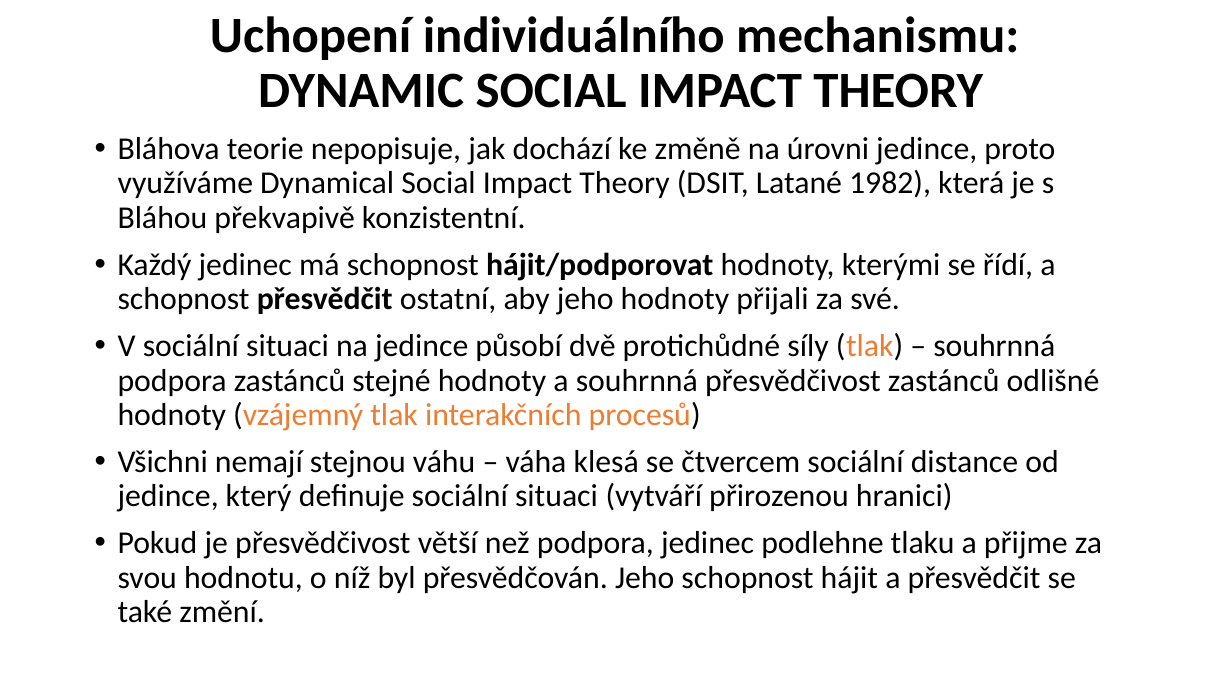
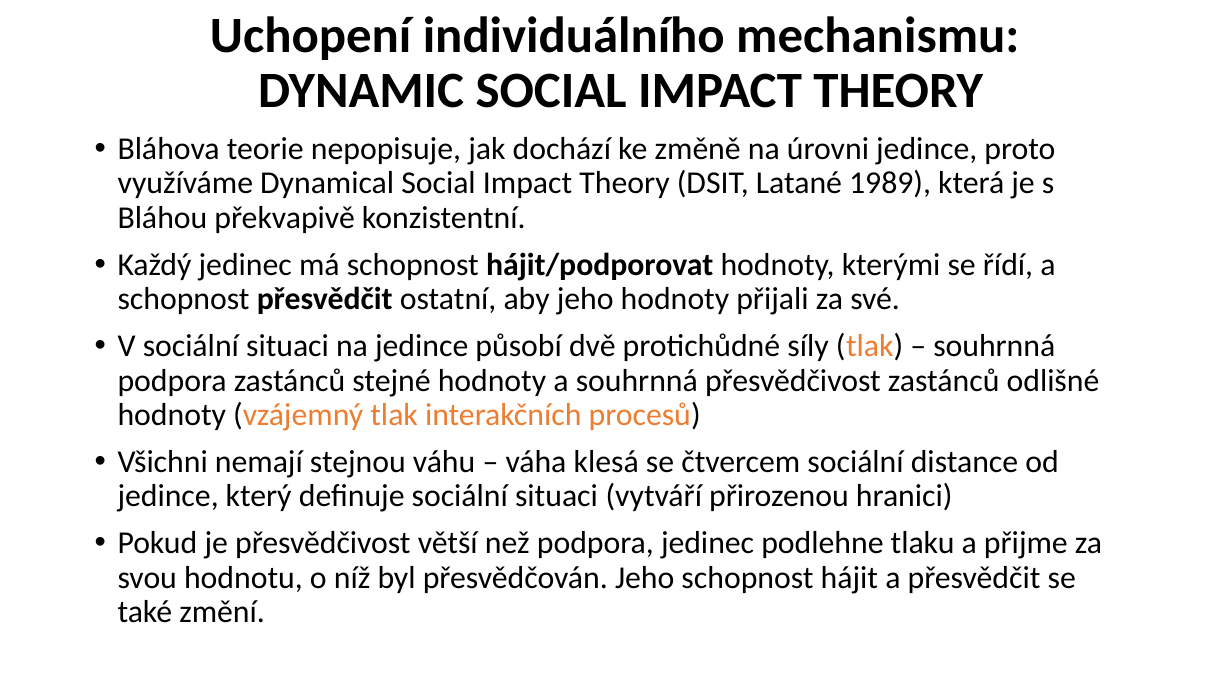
1982: 1982 -> 1989 (890, 183)
